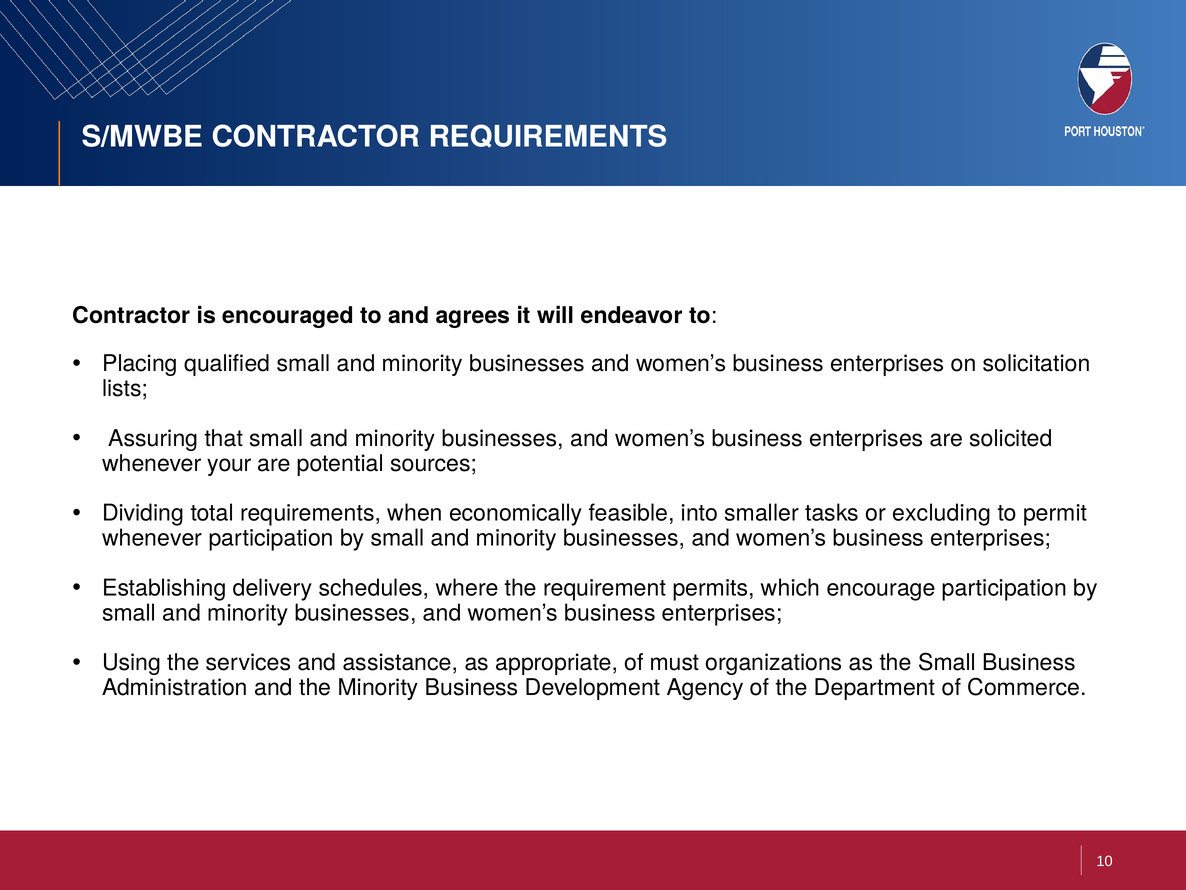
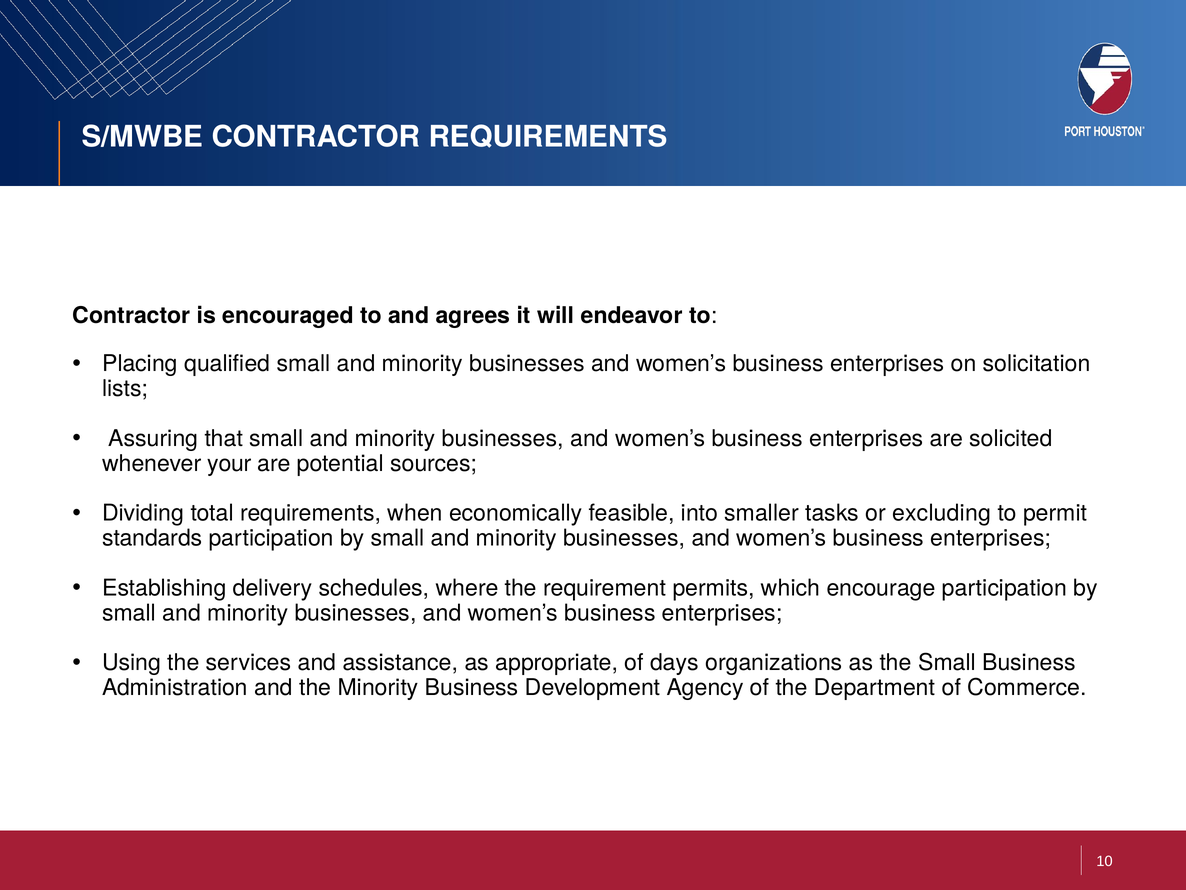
whenever: whenever -> standards (152, 538)
must: must -> days (674, 662)
